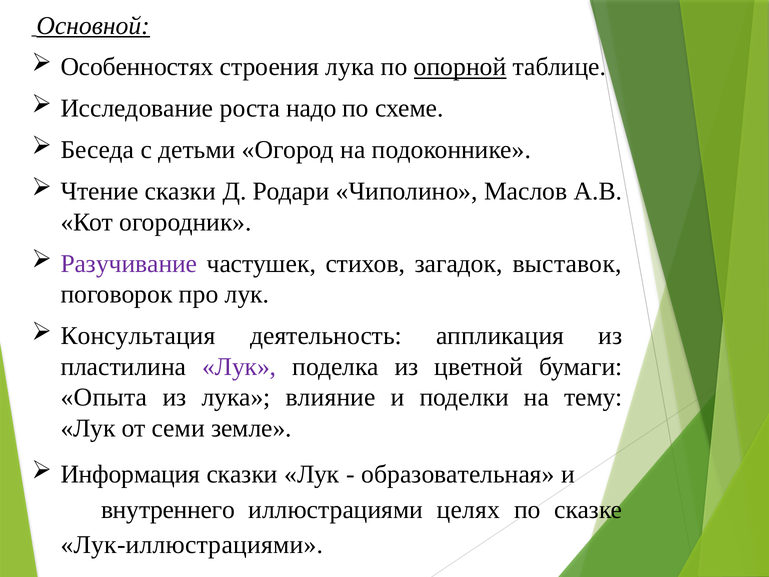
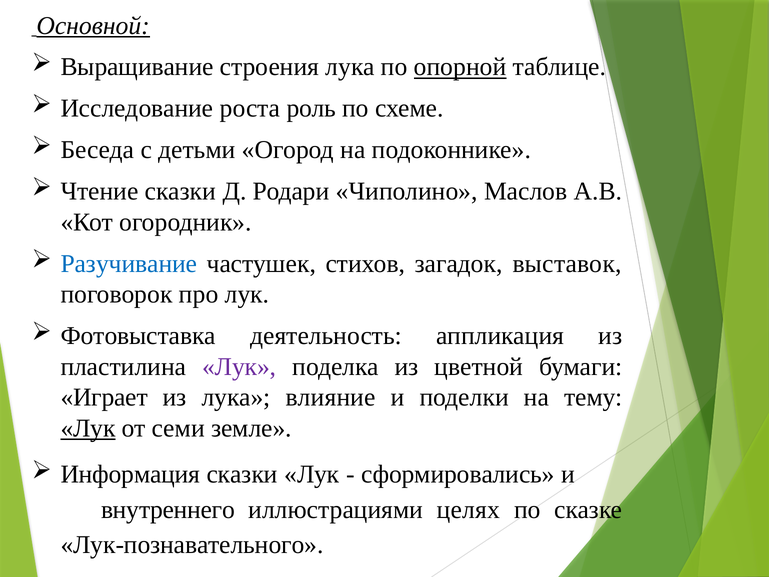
Особенностях: Особенностях -> Выращивание (137, 67)
надо: надо -> роль (311, 108)
Разучивание colour: purple -> blue (129, 264)
Консультация: Консультация -> Фотовыставка (138, 336)
Опыта: Опыта -> Играет (104, 397)
Лук underline: none -> present (88, 428)
образовательная: образовательная -> сформировались (458, 474)
Лук-иллюстрациями: Лук-иллюстрациями -> Лук-познавательного (192, 545)
